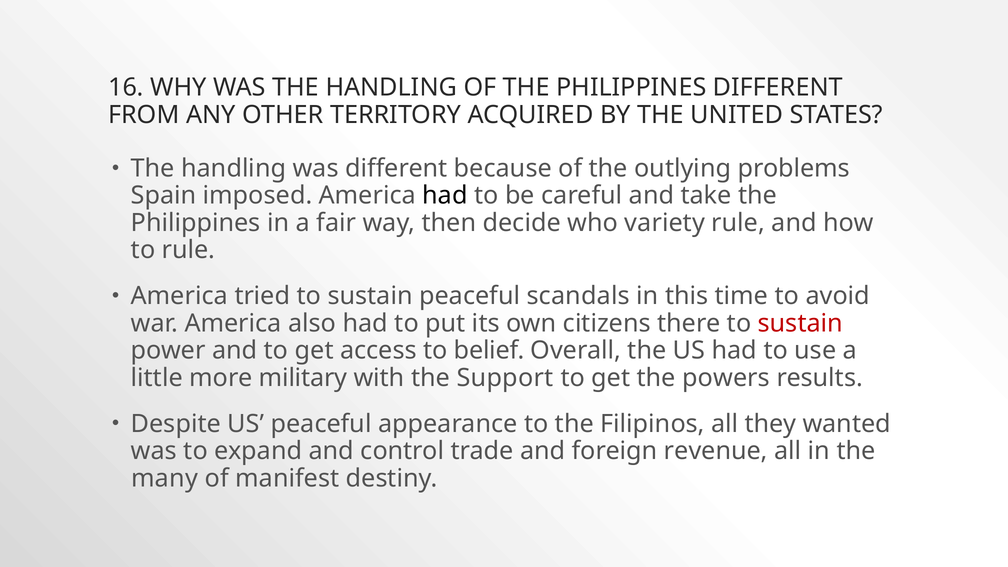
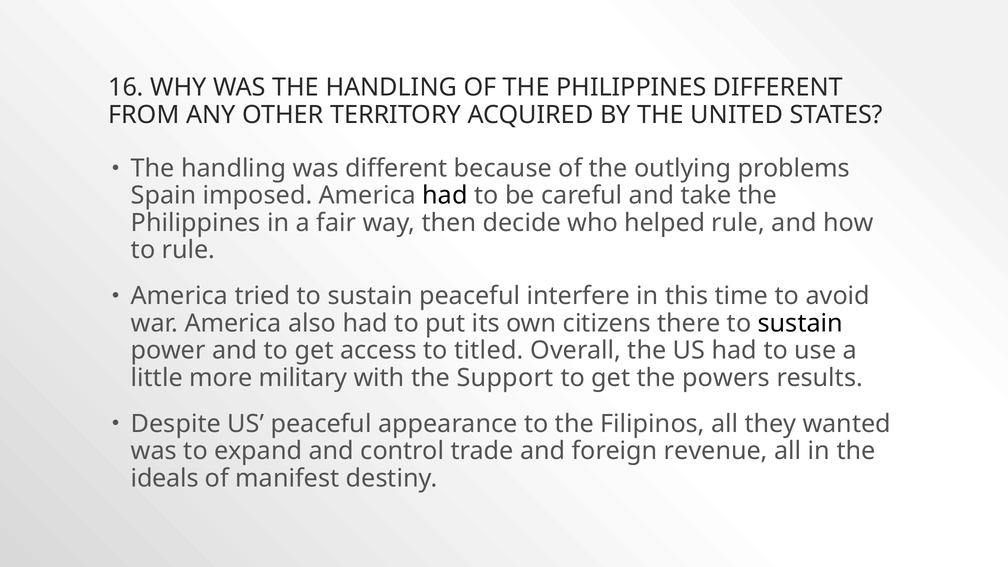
variety: variety -> helped (665, 223)
scandals: scandals -> interfere (578, 296)
sustain colour: red -> black (800, 323)
belief: belief -> titled (489, 351)
many: many -> ideals (165, 478)
